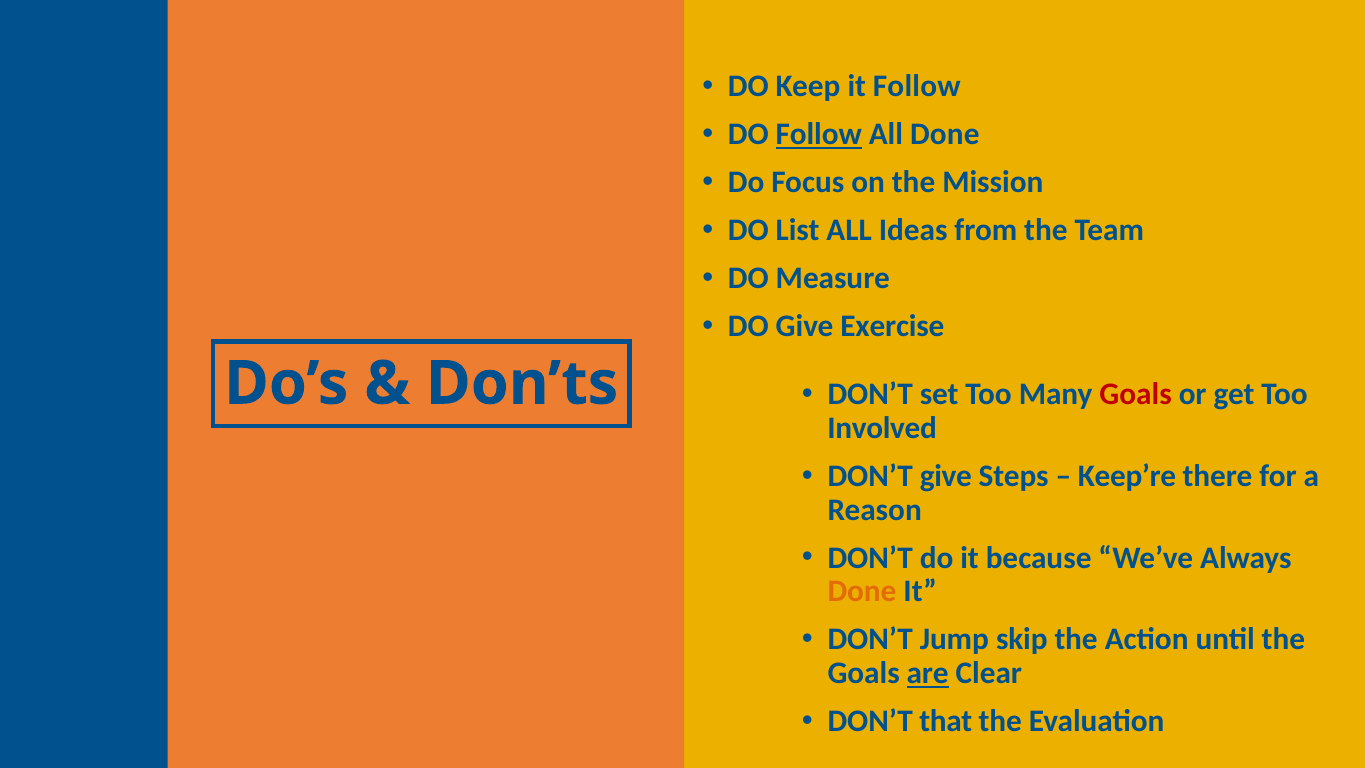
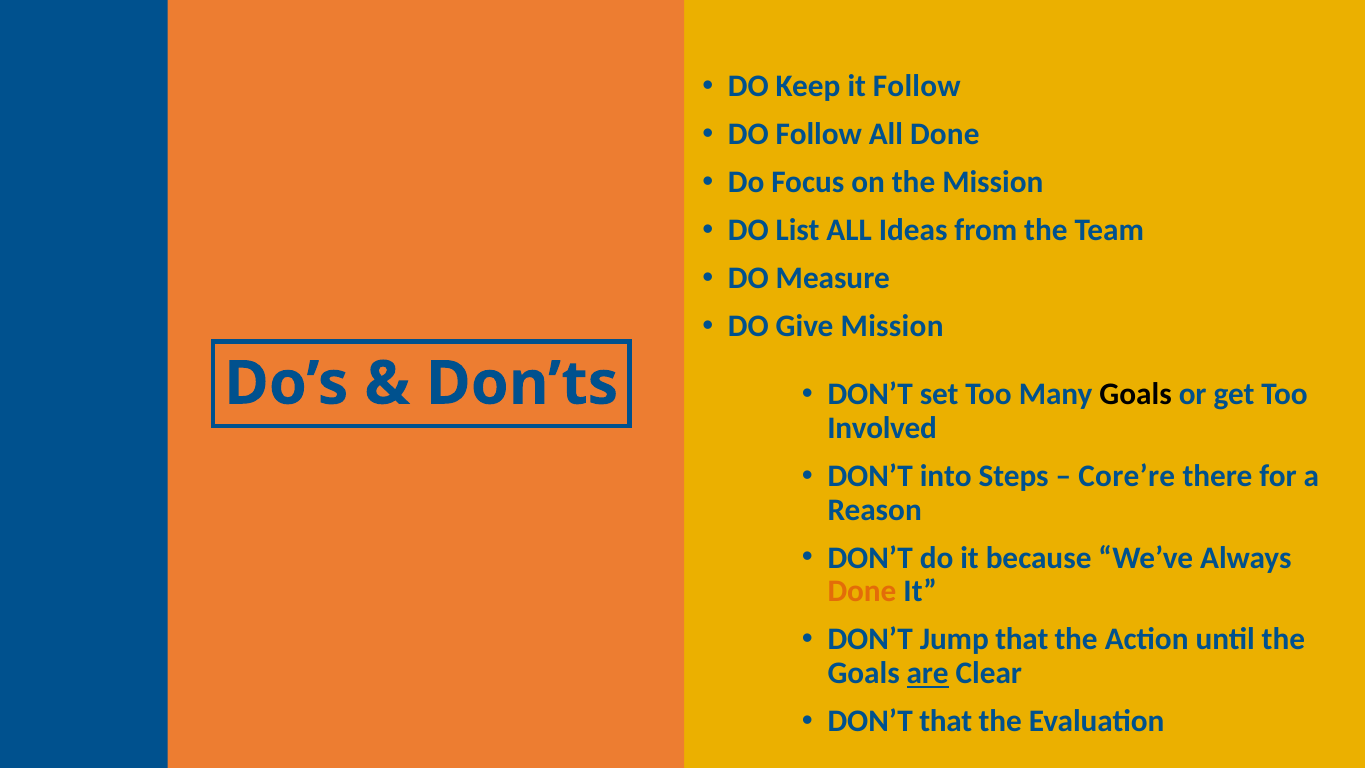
Follow underline: present -> none (819, 135)
Give Exercise: Exercise -> Mission (892, 326)
Goals colour: red -> black (1136, 394)
DON’T give: give -> into (946, 476)
Keep’re: Keep’re -> Core’re (1127, 476)
Jump skip: skip -> that (1022, 639)
